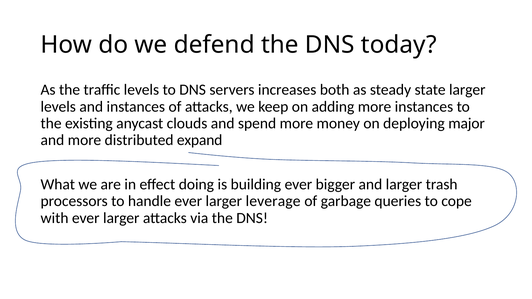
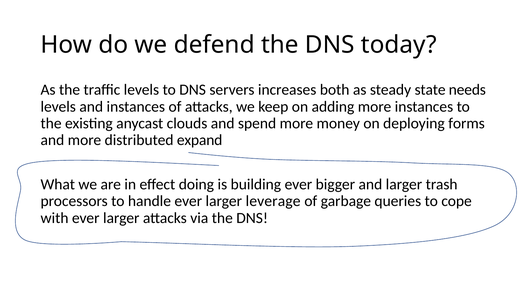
state larger: larger -> needs (467, 90)
major: major -> forms (467, 123)
